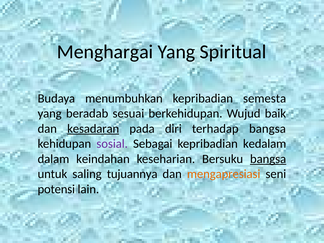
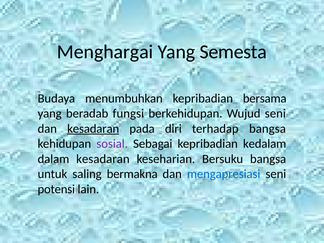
Spiritual: Spiritual -> Semesta (233, 52)
semesta: semesta -> bersama (265, 98)
sesuai: sesuai -> fungsi (128, 114)
Wujud baik: baik -> seni (275, 114)
dalam keindahan: keindahan -> kesadaran (103, 159)
bangsa underline: present -> none (268, 159)
tujuannya: tujuannya -> bermakna (132, 174)
mengapresiasi colour: orange -> blue (224, 174)
